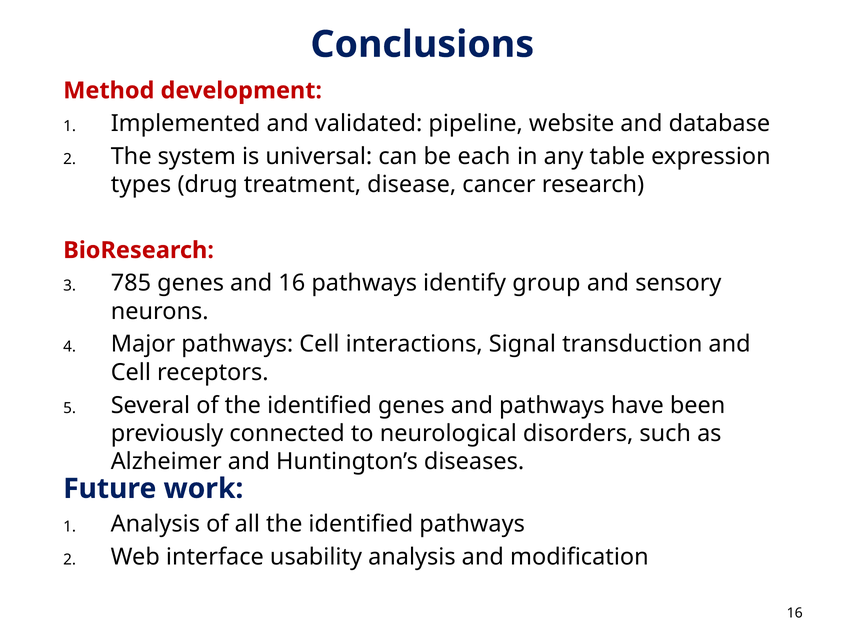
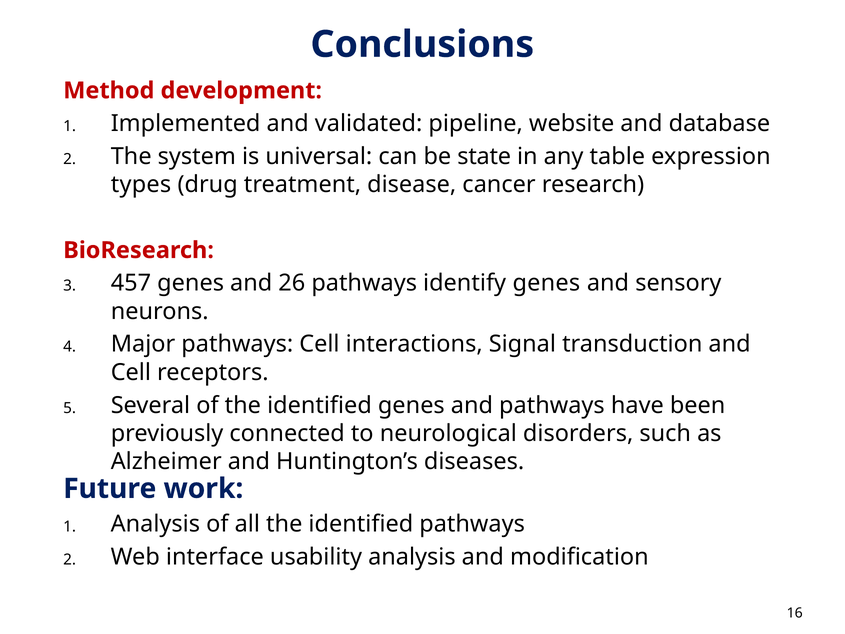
each: each -> state (484, 156)
785: 785 -> 457 (131, 283)
and 16: 16 -> 26 (292, 283)
identify group: group -> genes (546, 283)
